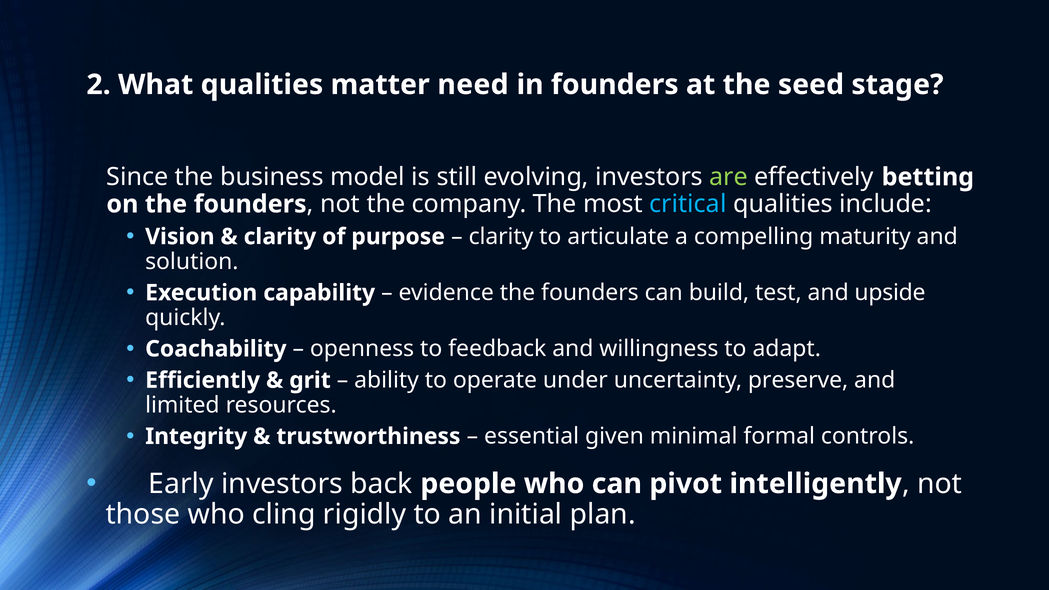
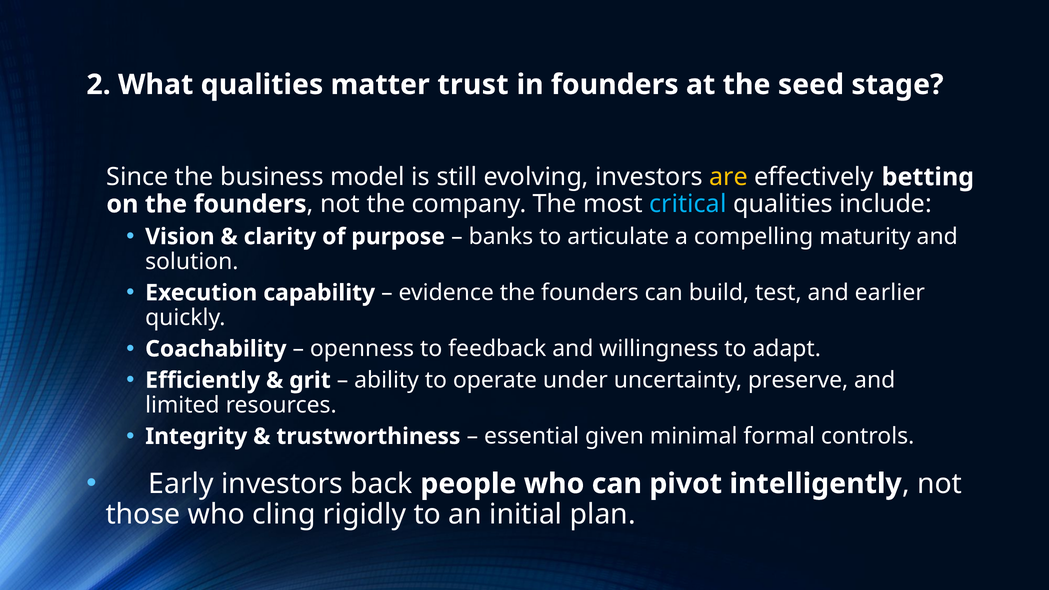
need: need -> trust (473, 85)
are colour: light green -> yellow (729, 177)
clarity: clarity -> banks (501, 237)
upside: upside -> earlier (890, 293)
